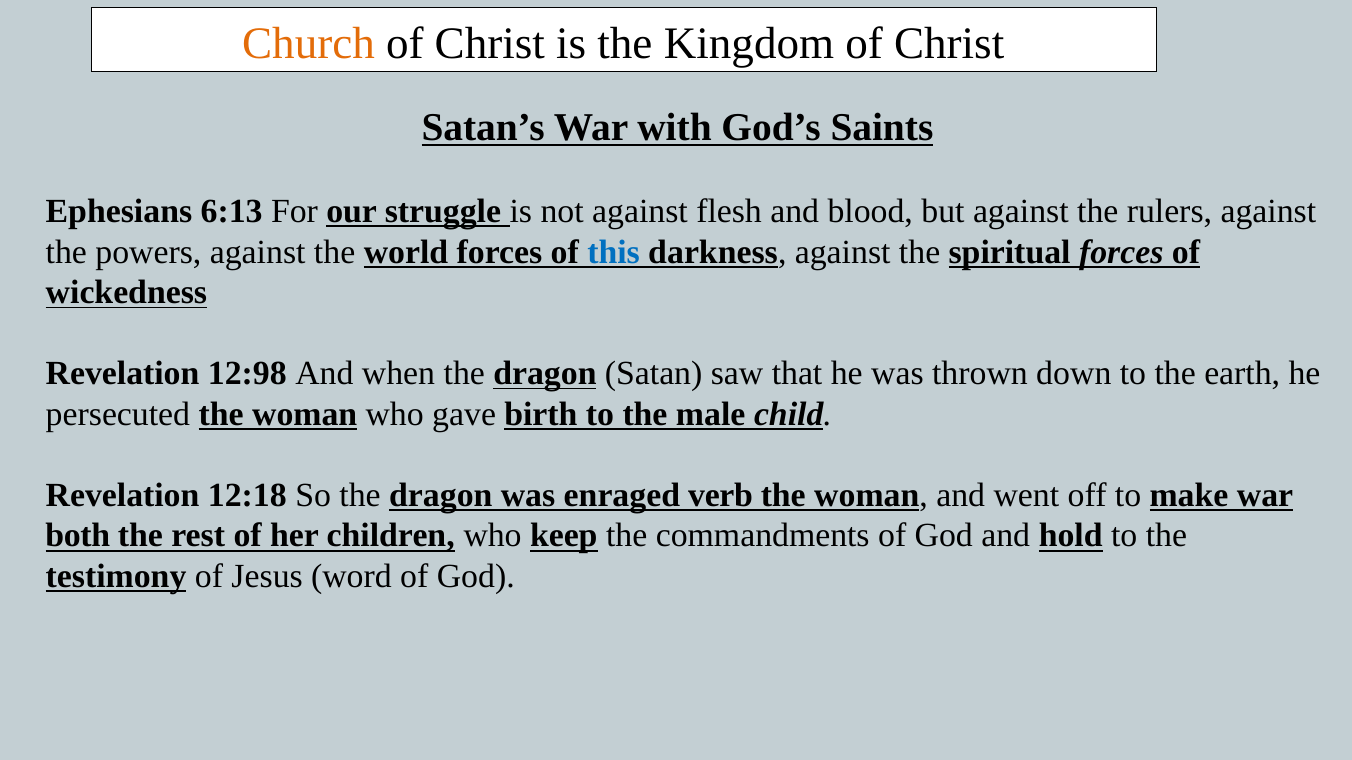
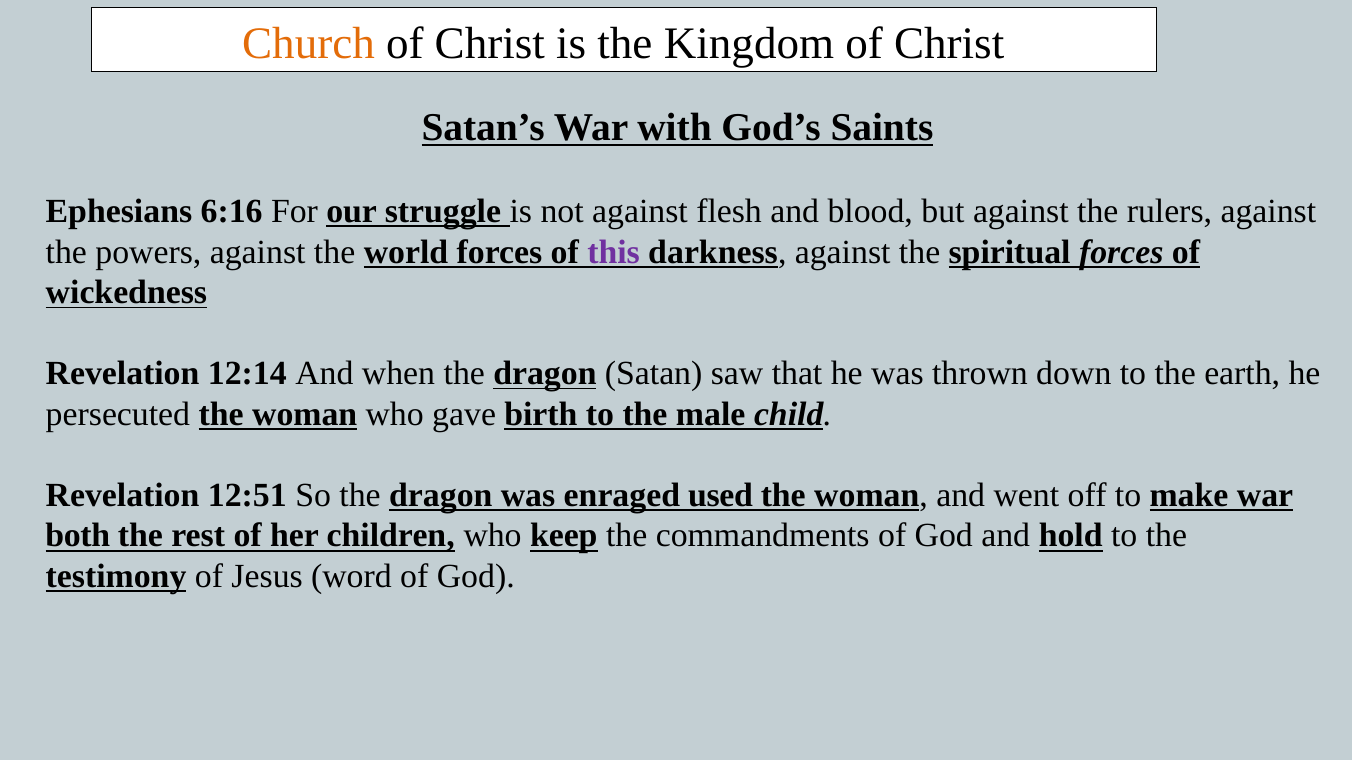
6:13: 6:13 -> 6:16 (232, 212)
this colour: blue -> purple (614, 252)
12:98: 12:98 -> 12:14 (247, 374)
12:18: 12:18 -> 12:51 (247, 496)
verb: verb -> used (721, 496)
